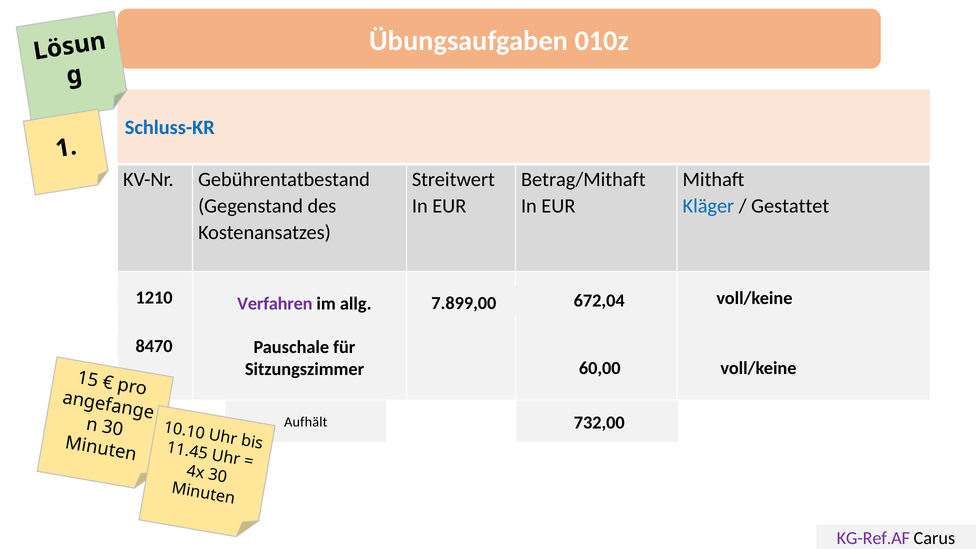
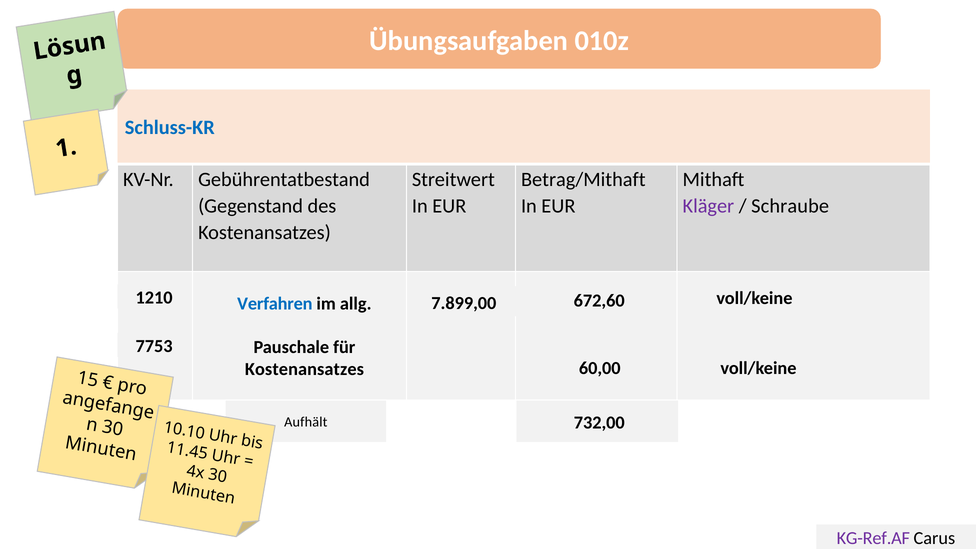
Kläger colour: blue -> purple (708, 206)
Gestattet: Gestattet -> Schraube (790, 206)
Verfahren colour: purple -> blue (275, 304)
672,04: 672,04 -> 672,60 (599, 301)
8470: 8470 -> 7753 (154, 346)
Sitzungszimmer: Sitzungszimmer -> Kostenansatzes (304, 369)
